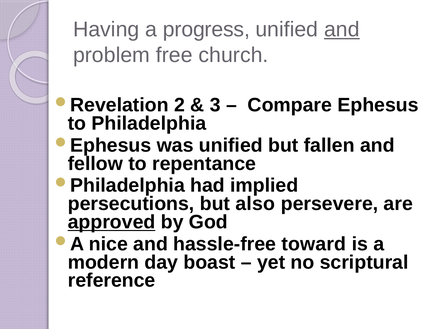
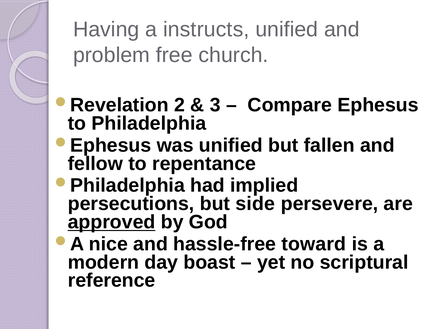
progress: progress -> instructs (206, 30)
and underline: present -> none (342, 30)
also: also -> side (255, 204)
